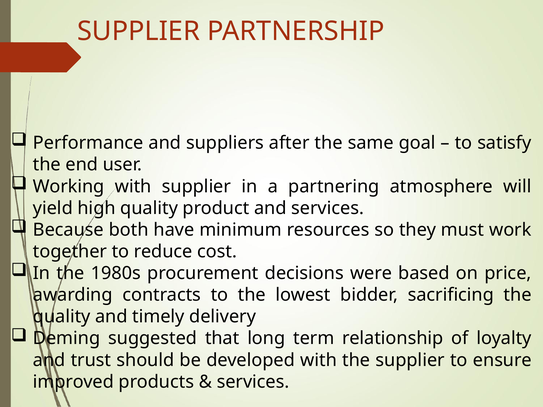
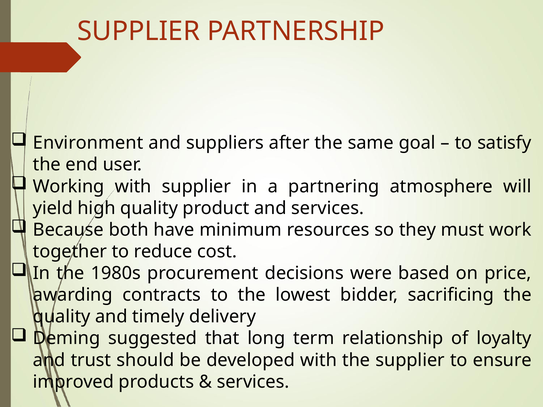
Performance: Performance -> Environment (88, 143)
